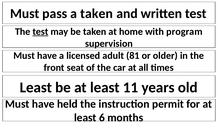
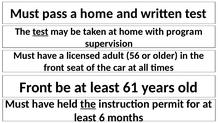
a taken: taken -> home (97, 14)
81: 81 -> 56 (133, 55)
Least: Least -> Front (36, 87)
11: 11 -> 61 (131, 87)
the underline: none -> present (88, 104)
